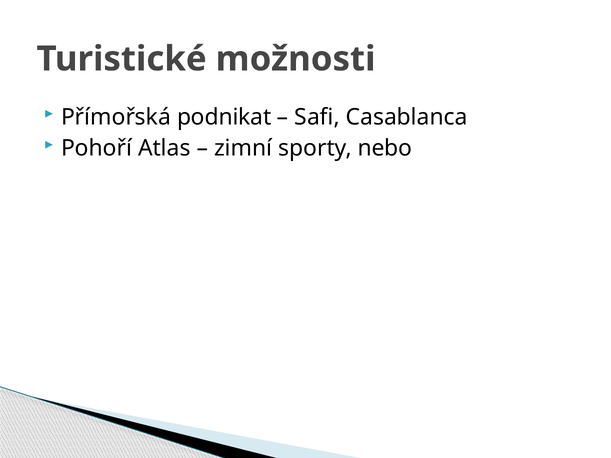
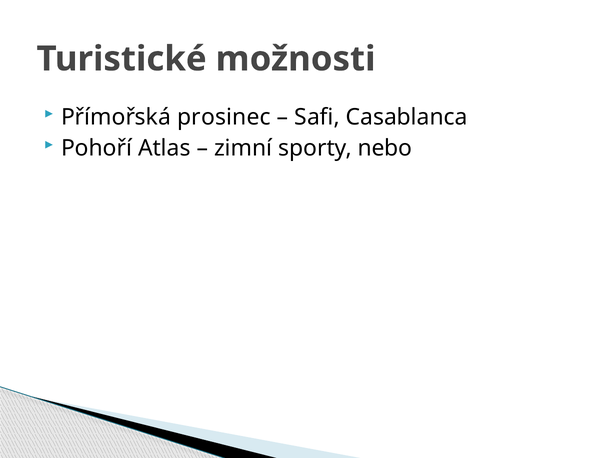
podnikat: podnikat -> prosinec (224, 117)
